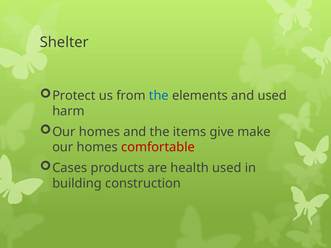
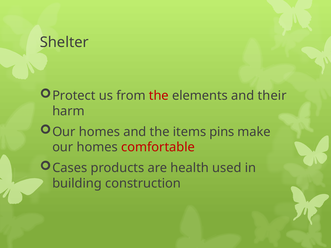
the colour: blue -> red (159, 96)
and used: used -> their (272, 96)
give: give -> pins (222, 132)
